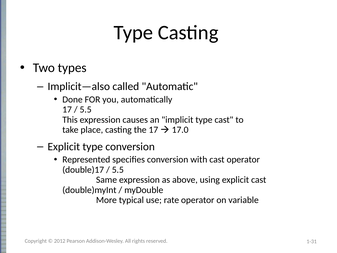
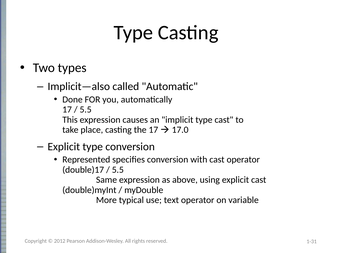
rate: rate -> text (171, 200)
